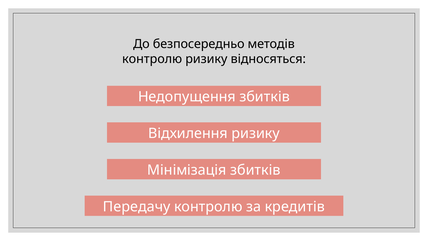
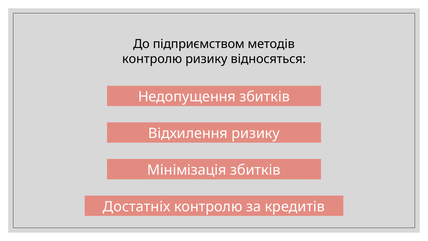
безпосередньо: безпосередньо -> підприємством (199, 44)
Передачу: Передачу -> Достатніх (137, 207)
